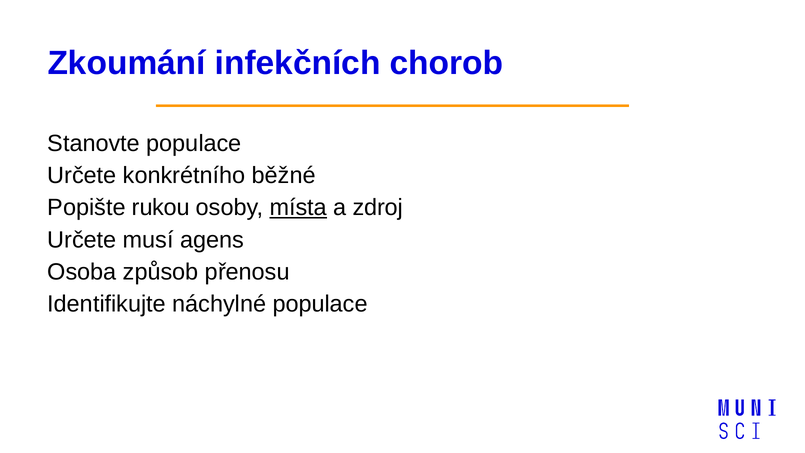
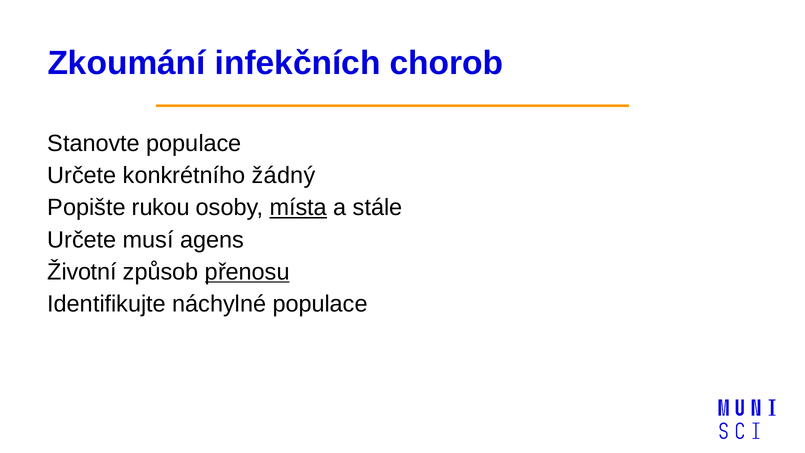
běžné: běžné -> žádný (284, 175)
zdroj: zdroj -> stále (378, 208)
Osoba: Osoba -> Životní (82, 272)
přenosu underline: none -> present (247, 272)
